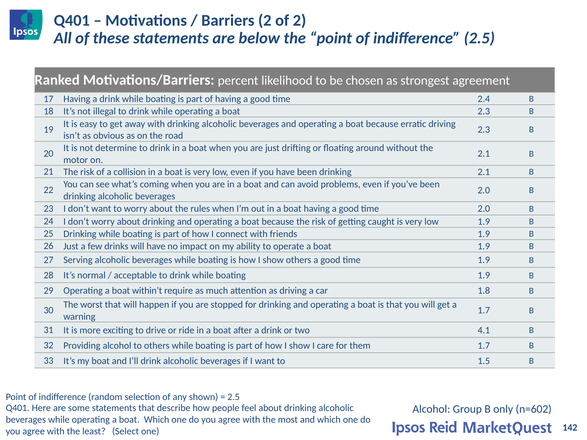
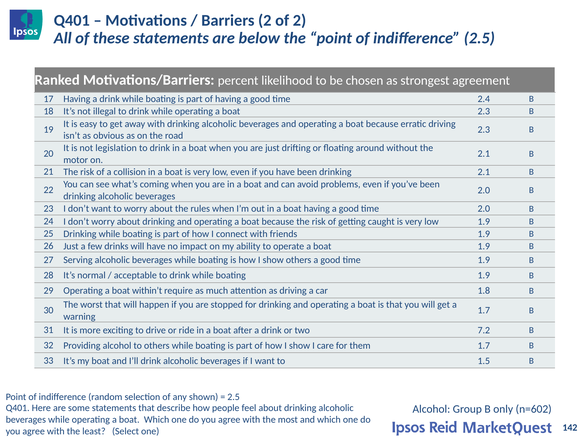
determine: determine -> legislation (116, 148)
4.1: 4.1 -> 7.2 (484, 330)
